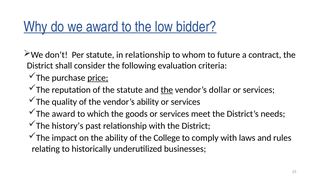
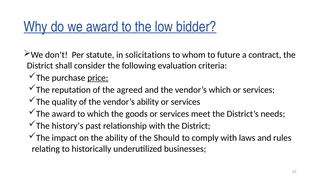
in relationship: relationship -> solicitations (148, 55)
the statute: statute -> agreed (130, 90)
the underline: present -> none (167, 90)
vendor’s dollar: dollar -> which (220, 90)
College: College -> Should (167, 138)
